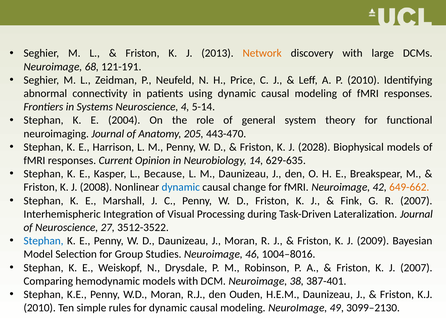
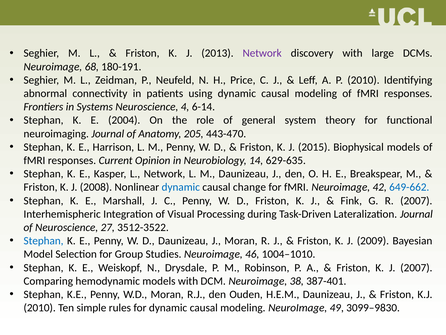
Network colour: orange -> purple (262, 53)
121-191: 121-191 -> 180-191 (121, 67)
5-14: 5-14 -> 6-14 (203, 107)
2028: 2028 -> 2015 (314, 147)
L Because: Because -> Network (165, 174)
649-662 colour: orange -> blue (409, 187)
1004–8016: 1004–8016 -> 1004–1010 (289, 254)
3099–2130: 3099–2130 -> 3099–9830 (373, 307)
